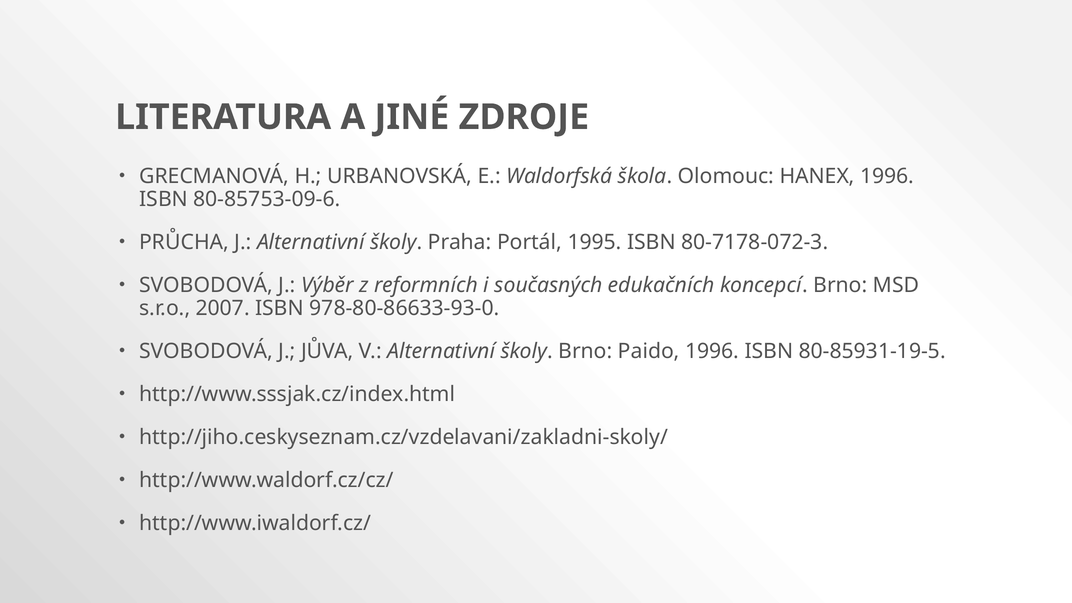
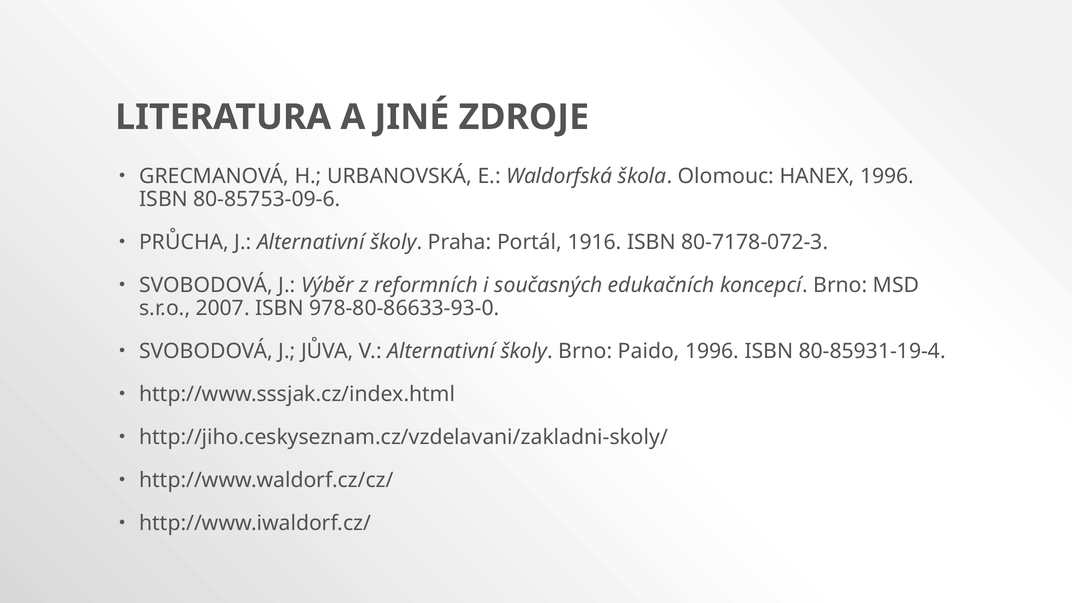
1995: 1995 -> 1916 (595, 242)
80-85931-19-5: 80-85931-19-5 -> 80-85931-19-4 (872, 351)
